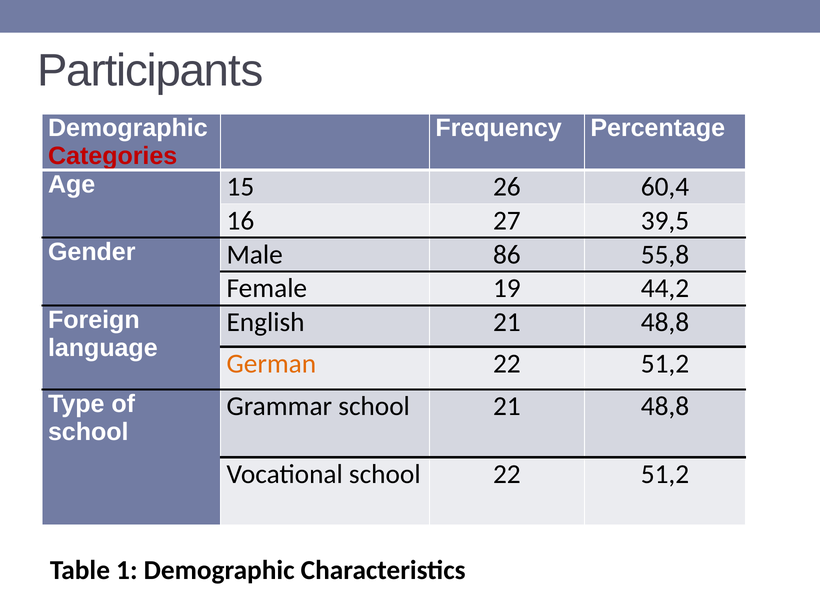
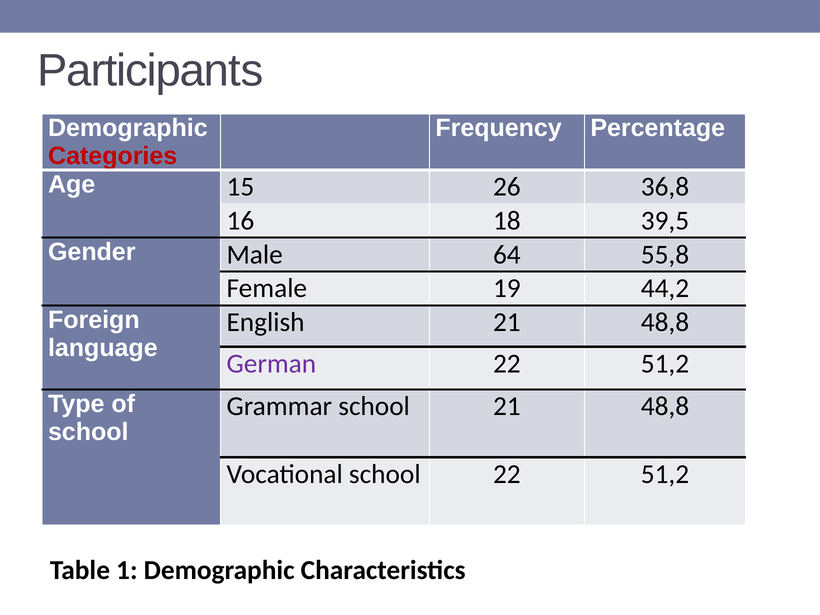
60,4: 60,4 -> 36,8 (665, 187)
27: 27 -> 18 (507, 221)
86: 86 -> 64 (507, 255)
German colour: orange -> purple (271, 364)
